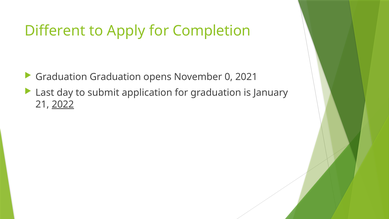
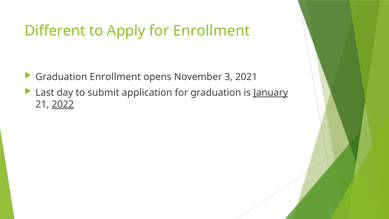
for Completion: Completion -> Enrollment (212, 31)
Graduation Graduation: Graduation -> Enrollment (115, 77)
0: 0 -> 3 (229, 77)
January underline: none -> present (271, 93)
